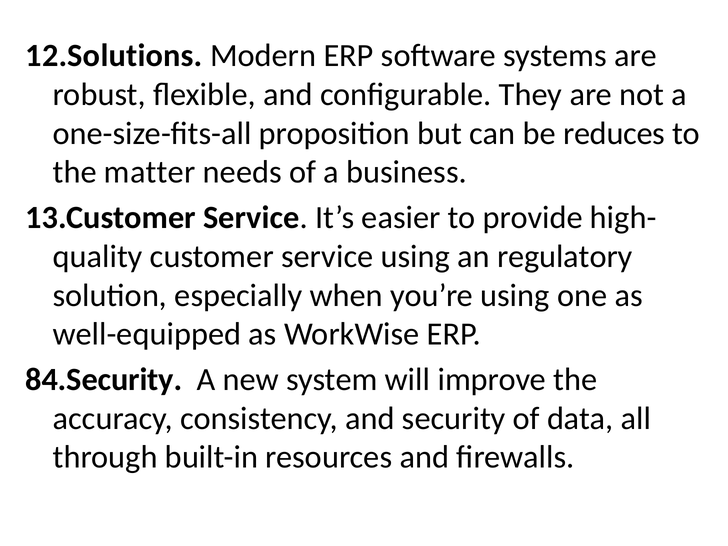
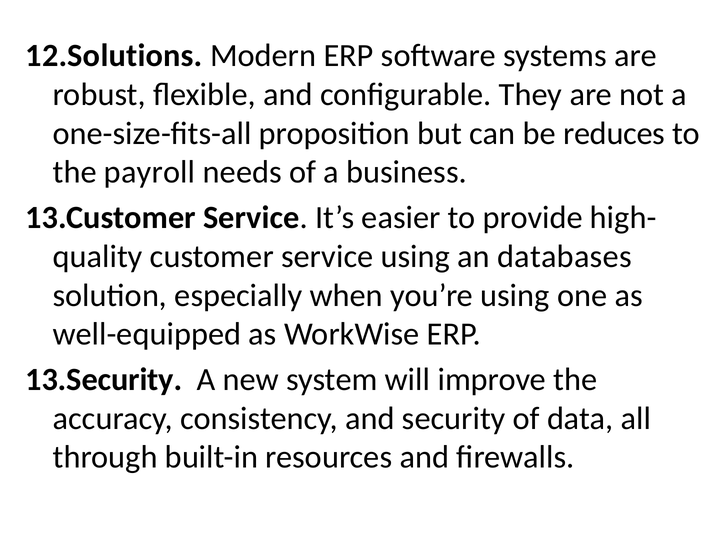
matter: matter -> payroll (150, 172)
regulatory: regulatory -> databases (564, 256)
84.Security: 84.Security -> 13.Security (104, 380)
